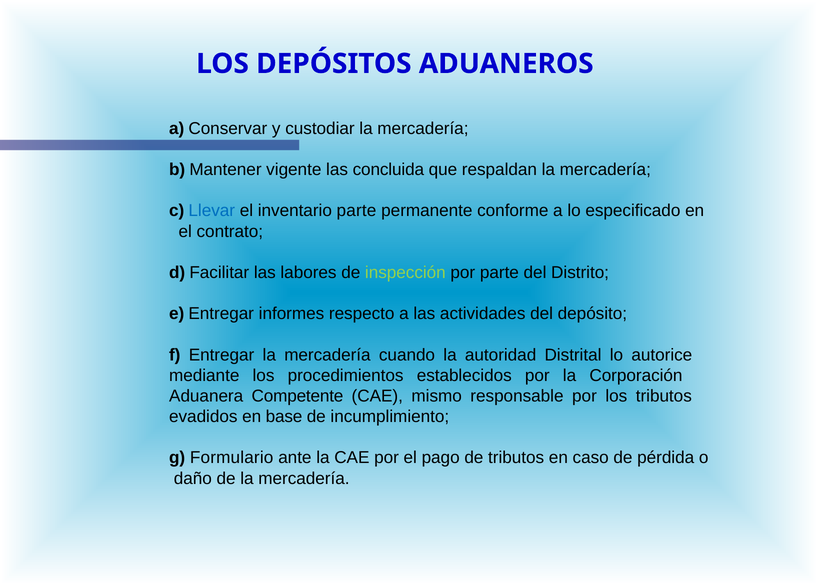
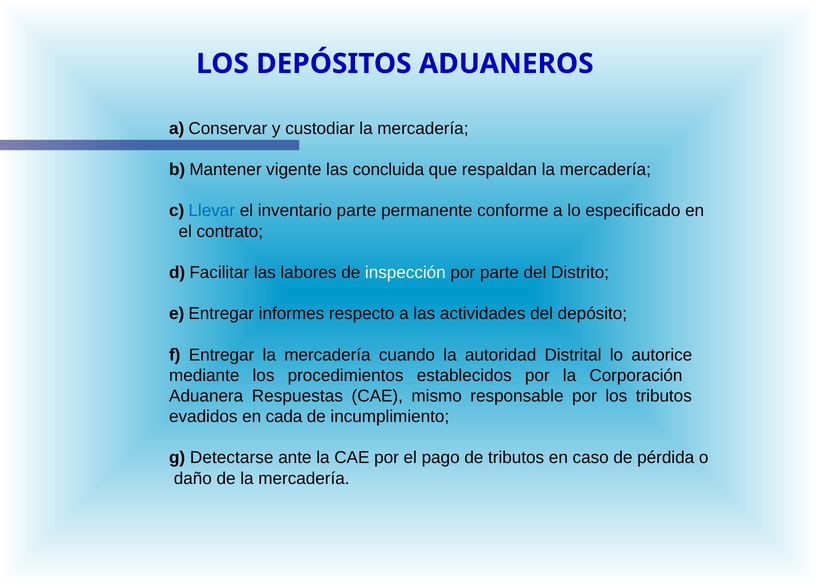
inspección colour: light green -> white (405, 272)
Competente: Competente -> Respuestas (297, 396)
base: base -> cada (284, 416)
Formulario: Formulario -> Detectarse (232, 457)
